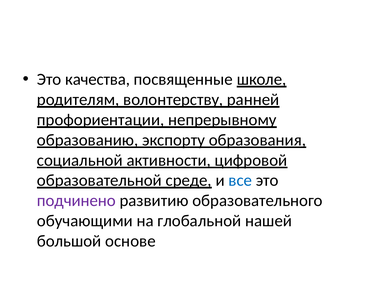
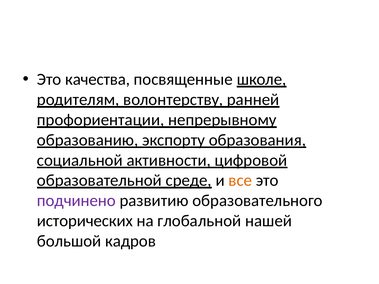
все colour: blue -> orange (240, 181)
обучающими: обучающими -> исторических (85, 221)
основе: основе -> кадров (130, 241)
